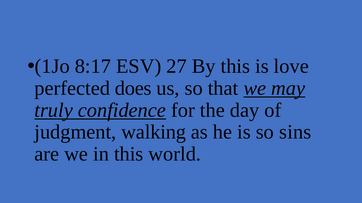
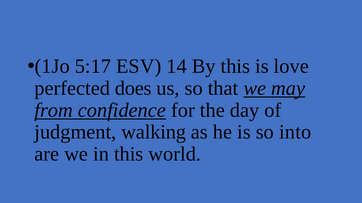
8:17: 8:17 -> 5:17 (93, 66)
27: 27 -> 14 (177, 66)
truly: truly -> from (54, 110)
sins: sins -> into (295, 132)
